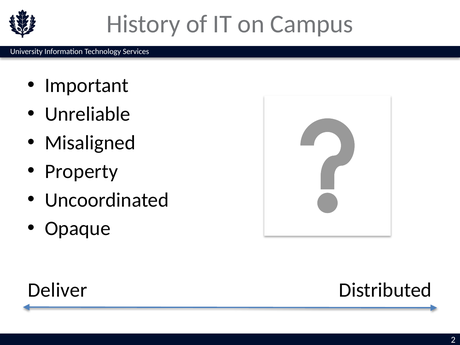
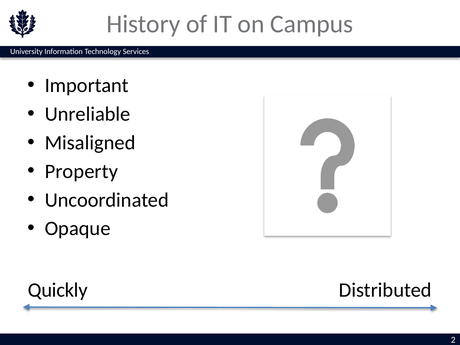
Deliver: Deliver -> Quickly (58, 290)
